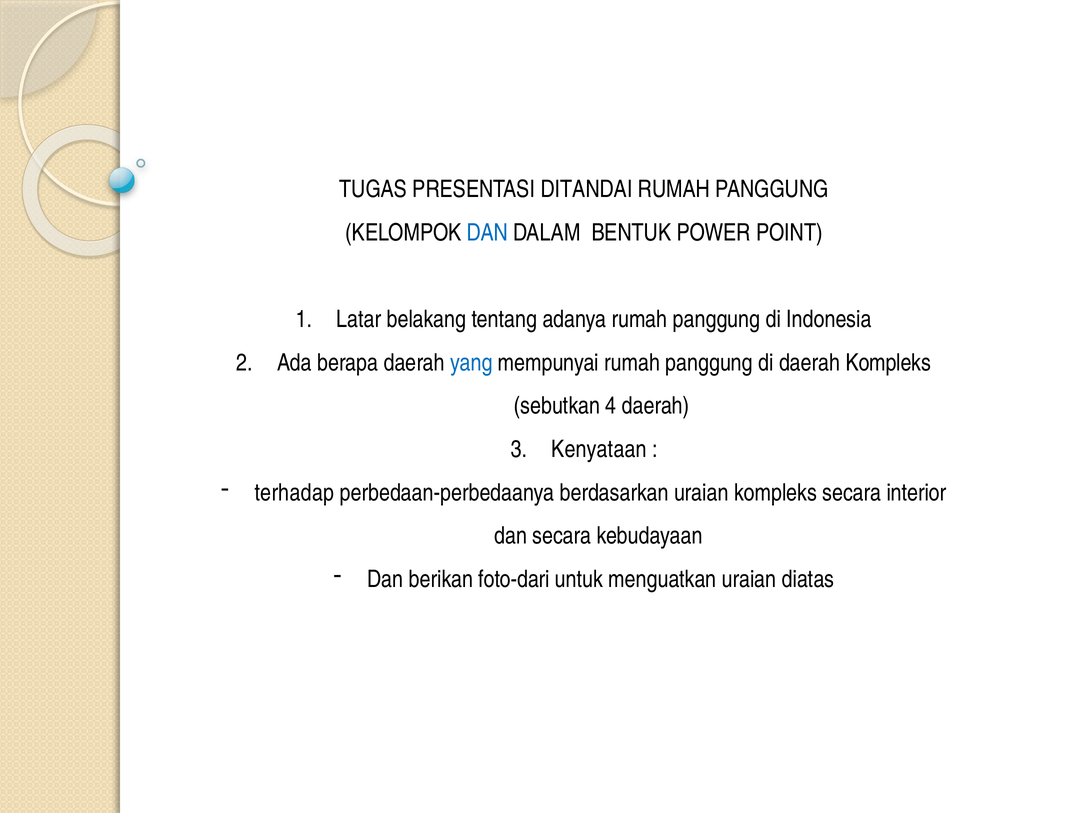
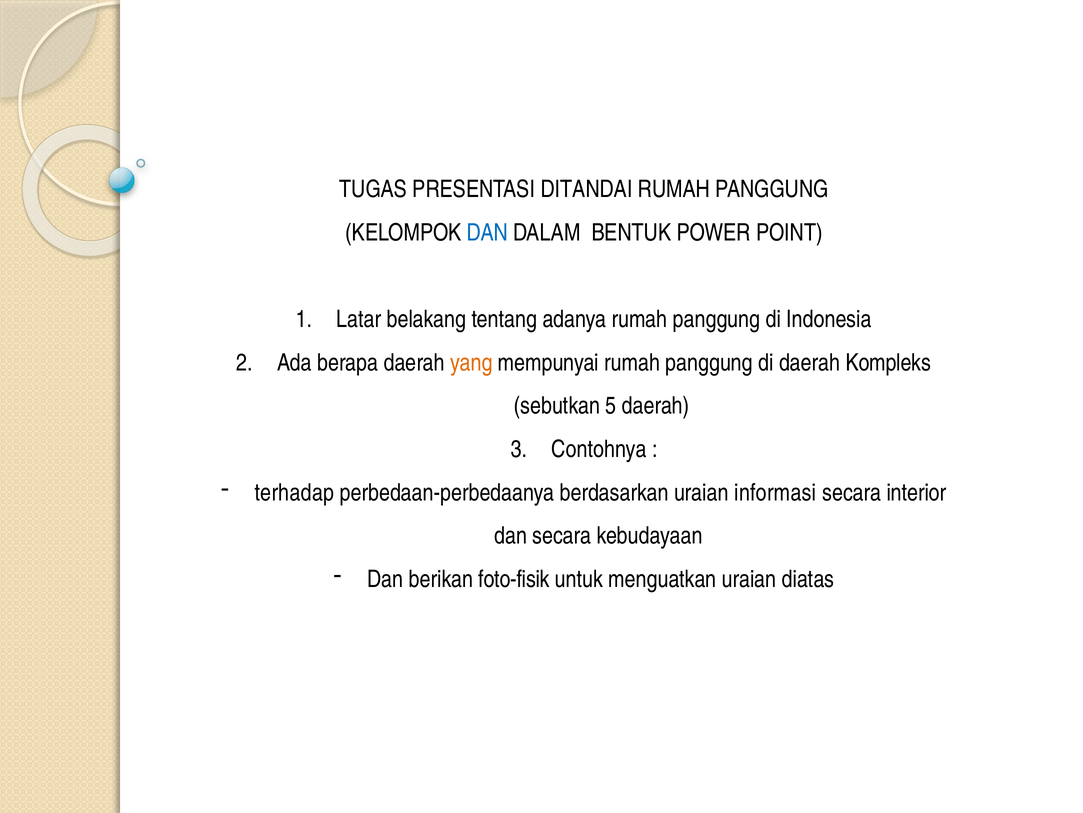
yang colour: blue -> orange (471, 362)
4: 4 -> 5 (611, 406)
Kenyataan: Kenyataan -> Contohnya (599, 449)
uraian kompleks: kompleks -> informasi (775, 492)
foto-dari: foto-dari -> foto-fisik (514, 579)
